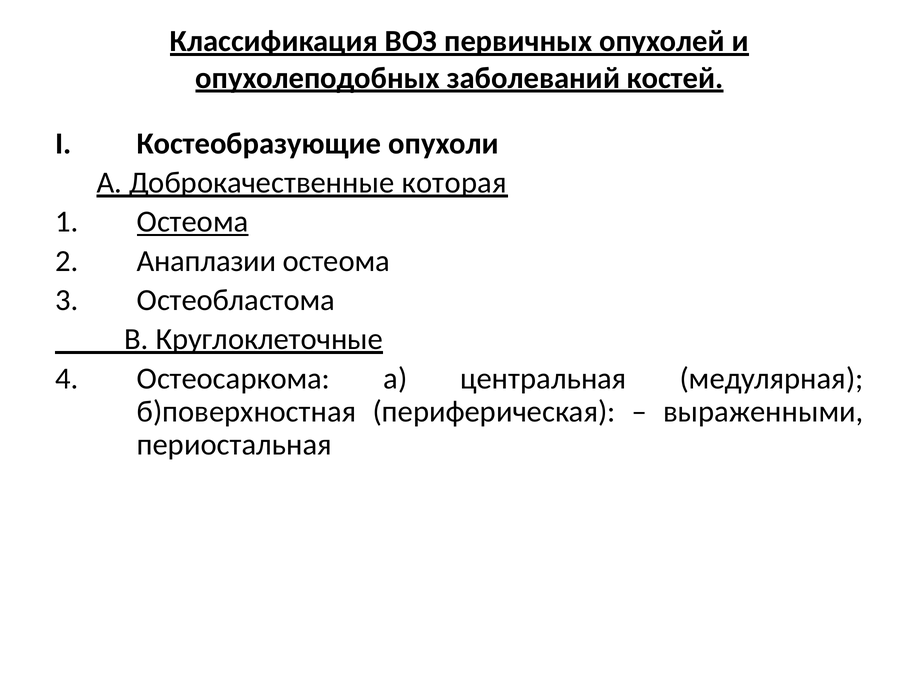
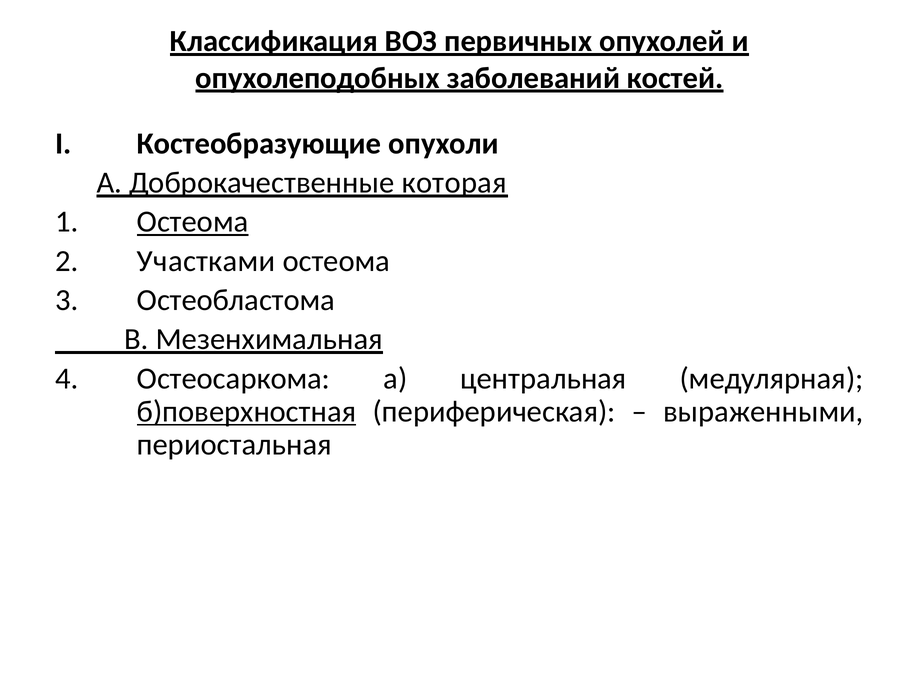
Анаплазии: Анаплазии -> Участками (206, 261)
Круглоклеточные: Круглоклеточные -> Мезенхимальная (269, 339)
б)поверхностная underline: none -> present (247, 412)
